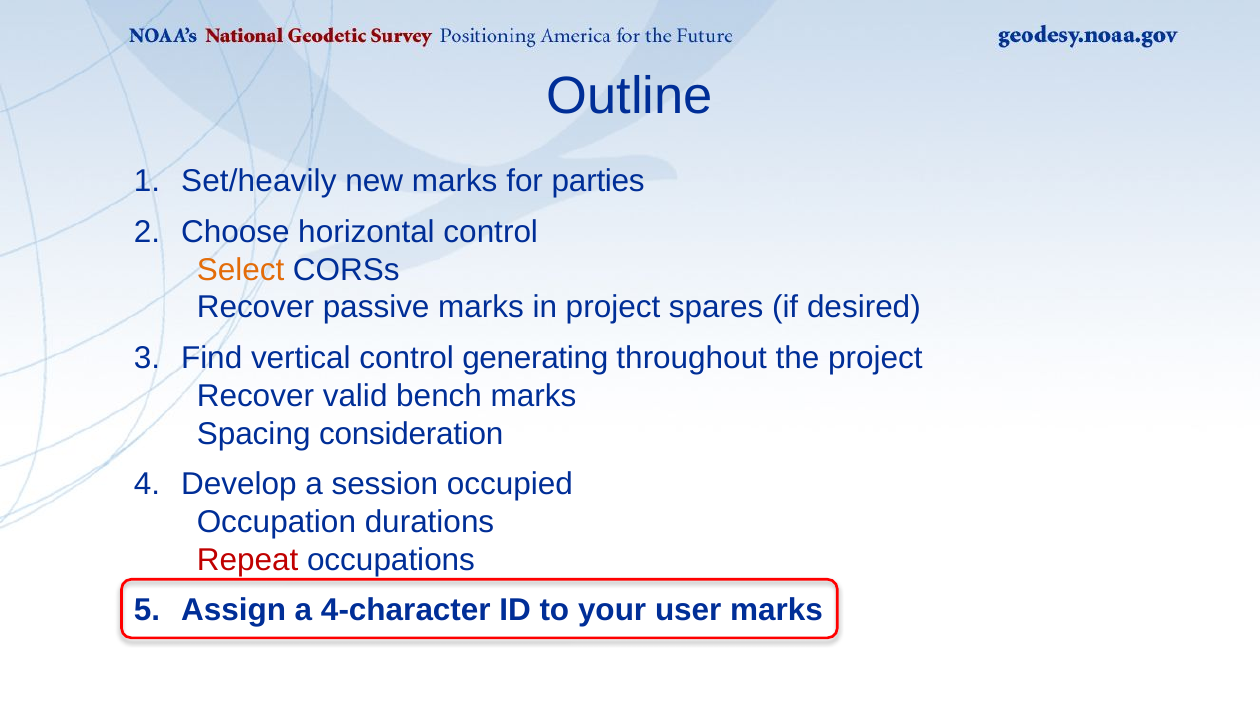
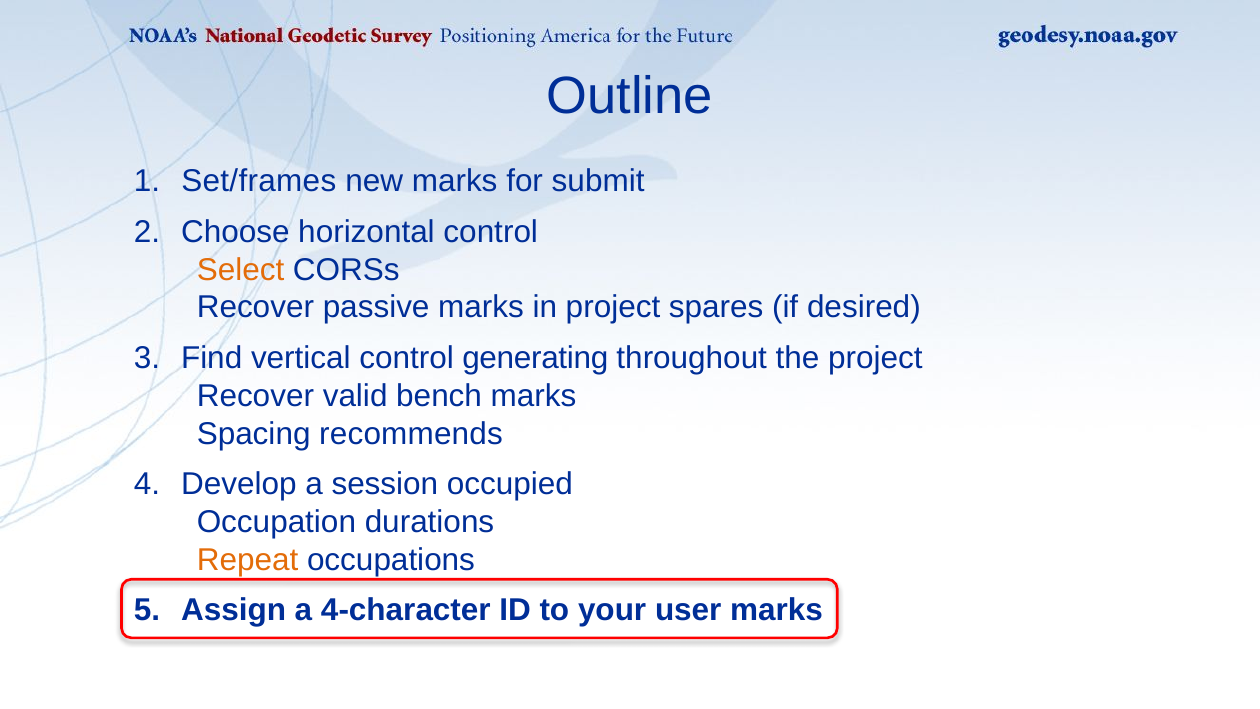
Set/heavily: Set/heavily -> Set/frames (259, 181)
parties: parties -> submit (598, 181)
consideration: consideration -> recommends (411, 433)
Repeat colour: red -> orange (248, 559)
